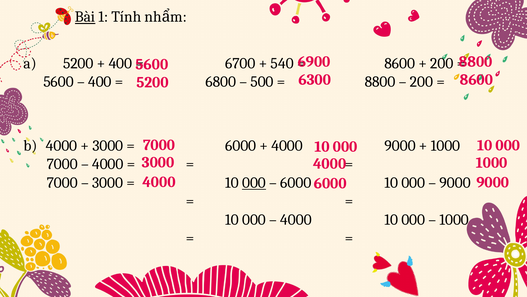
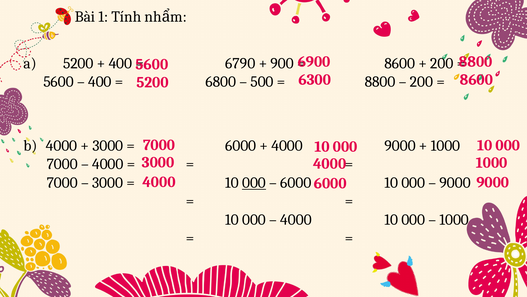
Bài underline: present -> none (85, 17)
6700: 6700 -> 6790 (240, 63)
540: 540 -> 900 (282, 63)
